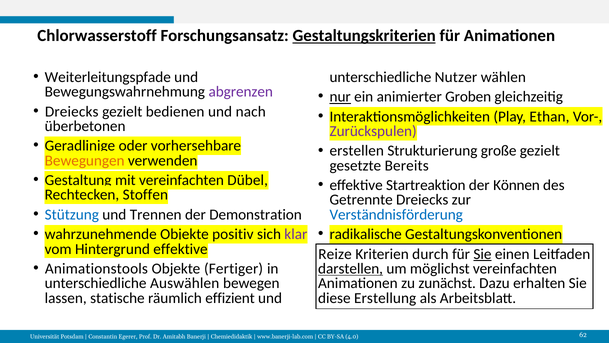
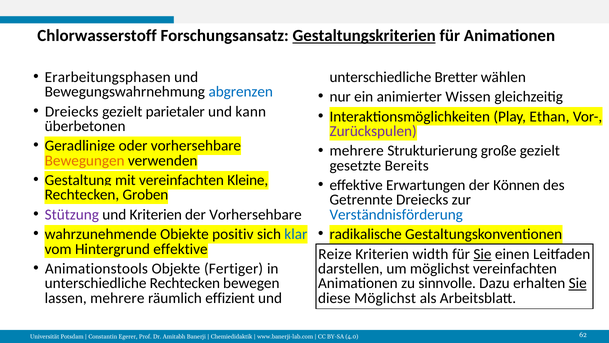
Weiterleitungspfade: Weiterleitungspfade -> Erarbeitungsphasen (108, 77)
Nutzer: Nutzer -> Bretter (456, 77)
abgrenzen colour: purple -> blue (241, 92)
nur underline: present -> none (340, 97)
Groben: Groben -> Wissen (468, 97)
bedienen: bedienen -> parietaler (175, 111)
nach: nach -> kann (251, 111)
erstellen: erstellen -> mehrere (357, 151)
Dübel: Dübel -> Kleine (248, 180)
Startreaktion: Startreaktion -> Erwartungen (426, 185)
Stoffen: Stoffen -> Groben (145, 195)
Stützung colour: blue -> purple (72, 214)
und Trennen: Trennen -> Kriterien (156, 214)
der Demonstration: Demonstration -> Vorhersehbare (255, 214)
klar colour: purple -> blue (296, 234)
durch: durch -> width (430, 254)
darstellen underline: present -> none (351, 268)
unterschiedliche Auswählen: Auswählen -> Rechtecken (185, 283)
zunächst: zunächst -> sinnvolle (447, 283)
Sie underline: none -> present (578, 283)
lassen statische: statische -> mehrere (117, 298)
diese Erstellung: Erstellung -> Möglichst (385, 298)
